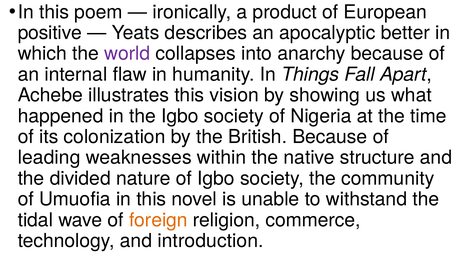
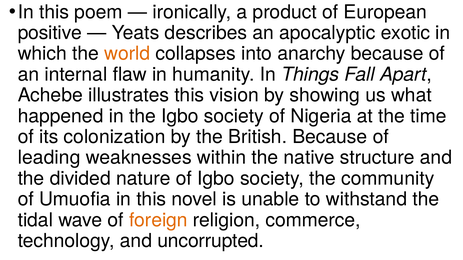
better: better -> exotic (405, 33)
world colour: purple -> orange (127, 54)
introduction: introduction -> uncorrupted (211, 241)
